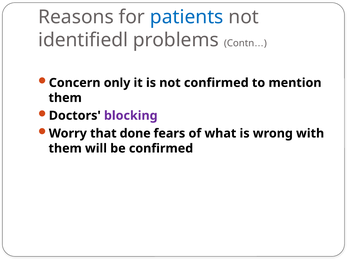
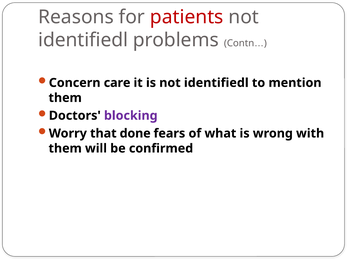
patients colour: blue -> red (187, 17)
only: only -> care (117, 83)
is not confirmed: confirmed -> identifiedl (216, 83)
